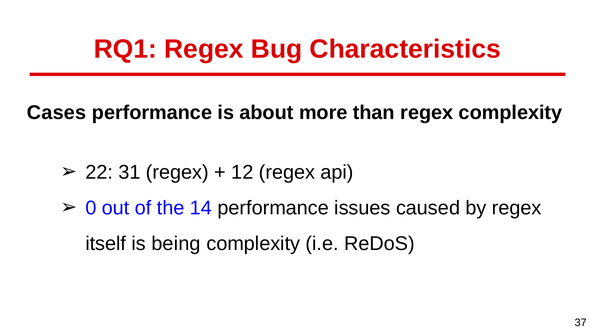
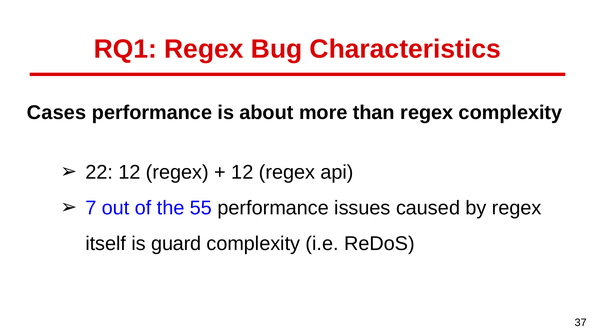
22 31: 31 -> 12 (129, 172)
0: 0 -> 7 (91, 208)
14: 14 -> 55 (201, 208)
being: being -> guard (176, 244)
